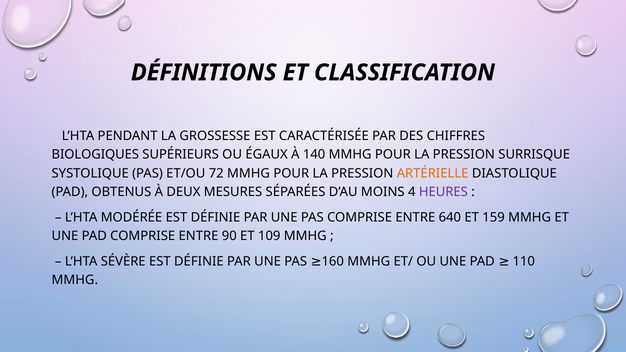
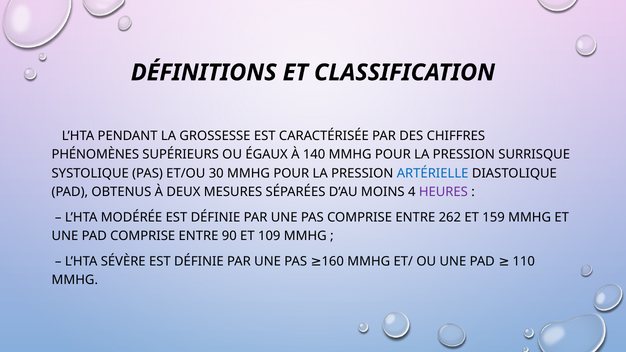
BIOLOGIQUES: BIOLOGIQUES -> PHÉNOMÈNES (95, 155)
72: 72 -> 30 (216, 173)
ARTÉRIELLE colour: orange -> blue (433, 173)
640: 640 -> 262 (450, 217)
